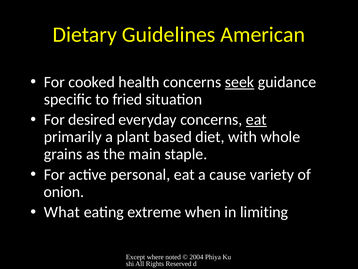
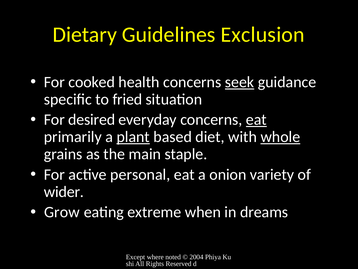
American: American -> Exclusion (263, 35)
plant underline: none -> present (133, 137)
whole underline: none -> present (280, 137)
cause: cause -> onion (228, 174)
onion: onion -> wider (64, 191)
What: What -> Grow (62, 212)
limiting: limiting -> dreams (264, 212)
